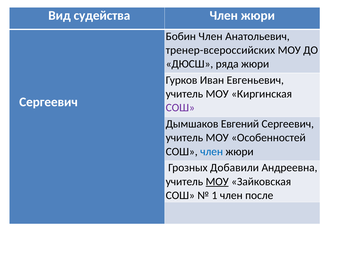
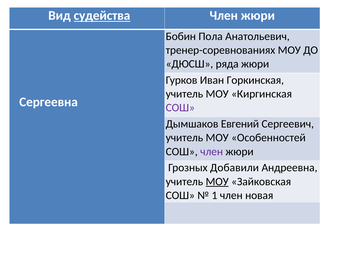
судейства underline: none -> present (102, 16)
Бобин Член: Член -> Пола (211, 36)
тренер-всероссийских: тренер-всероссийских -> тренер-соревнованиях (220, 50)
Евгеньевич: Евгеньевич -> Горкинская (255, 80)
Сергеевич: Сергеевич -> Сергеевна (49, 102)
член colour: blue -> purple (212, 152)
после: после -> новая (259, 195)
